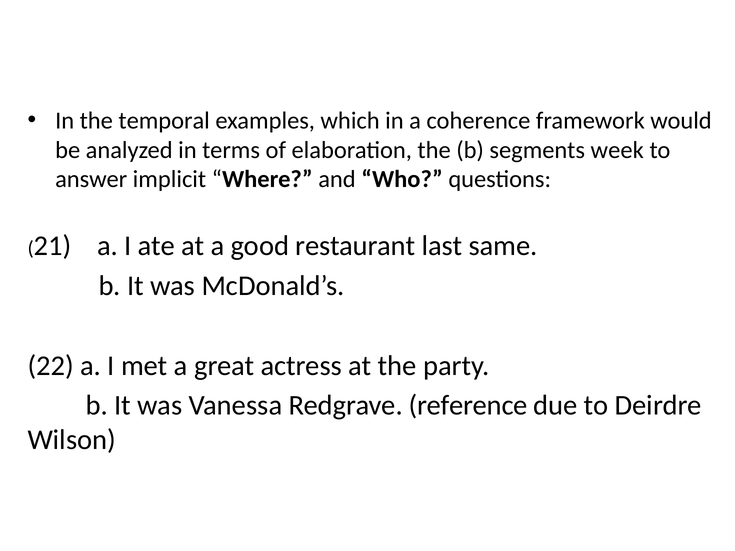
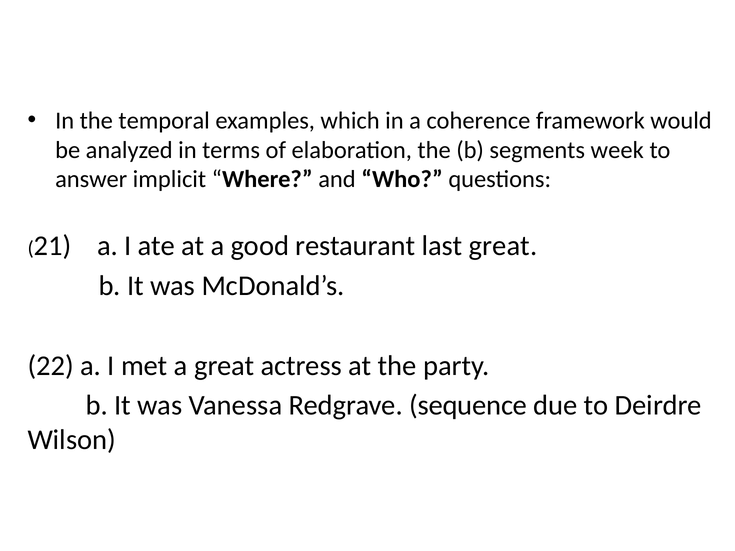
last same: same -> great (503, 246)
reference: reference -> sequence (468, 406)
